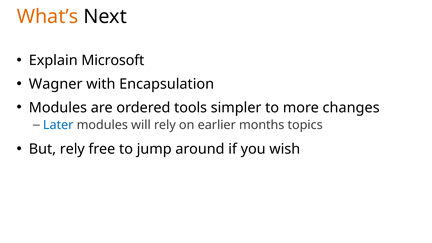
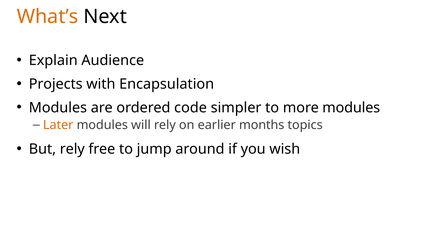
Microsoft: Microsoft -> Audience (113, 60)
Wagner: Wagner -> Projects (56, 84)
tools: tools -> code (191, 108)
more changes: changes -> modules (351, 108)
Later colour: blue -> orange (58, 125)
